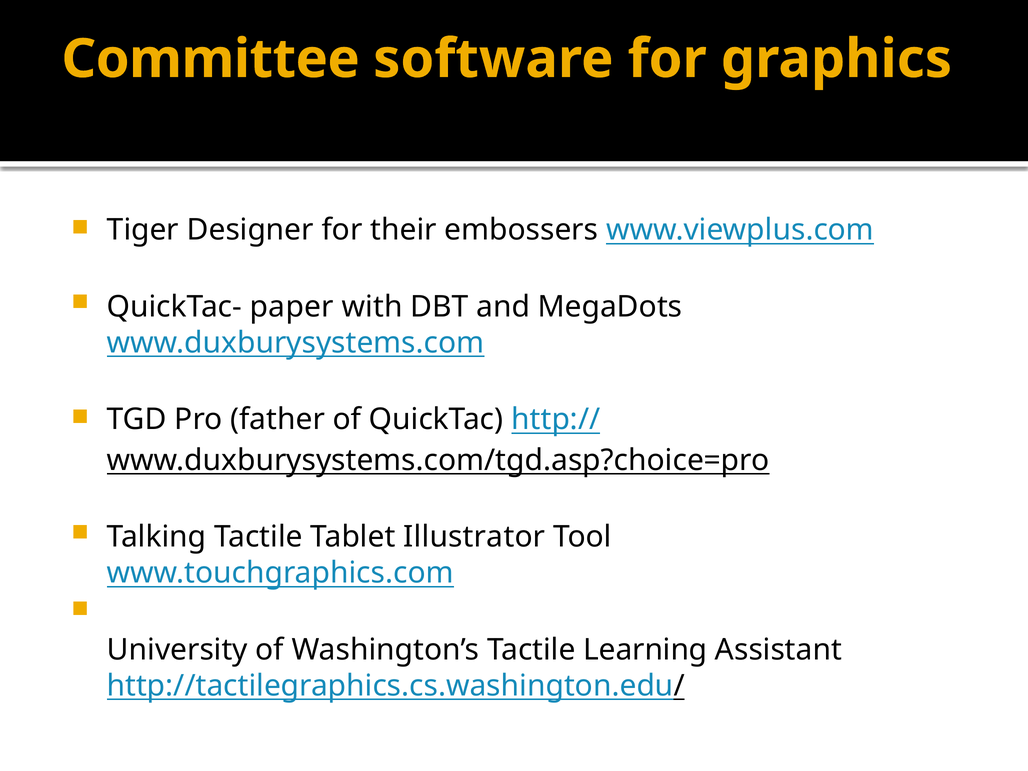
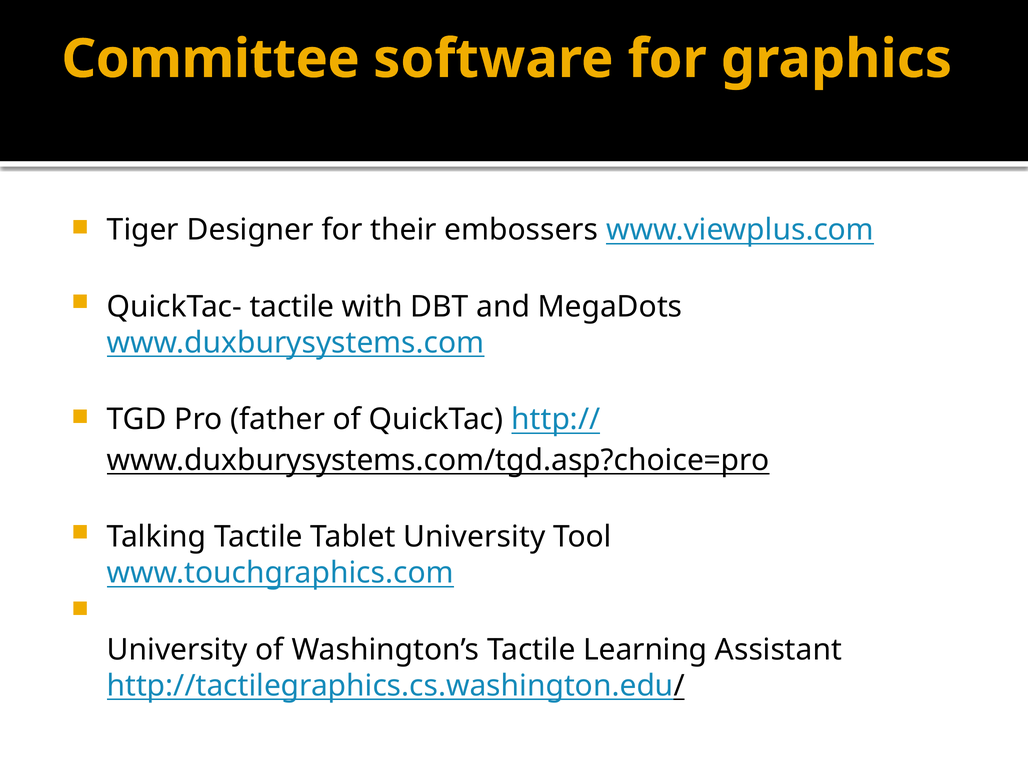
QuickTac- paper: paper -> tactile (292, 307)
Tablet Illustrator: Illustrator -> University (474, 537)
